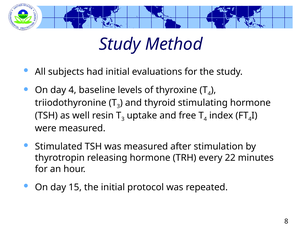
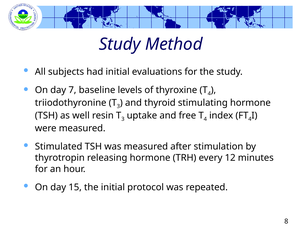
day 4: 4 -> 7 (72, 90)
22: 22 -> 12 (230, 157)
